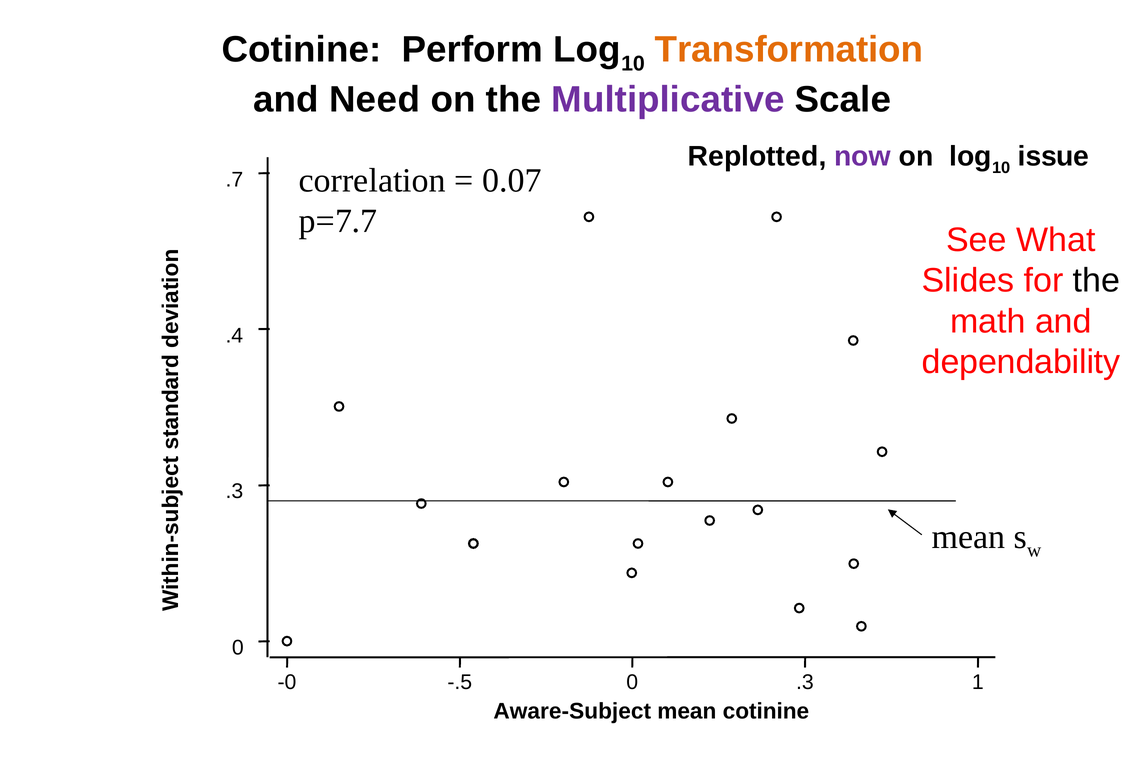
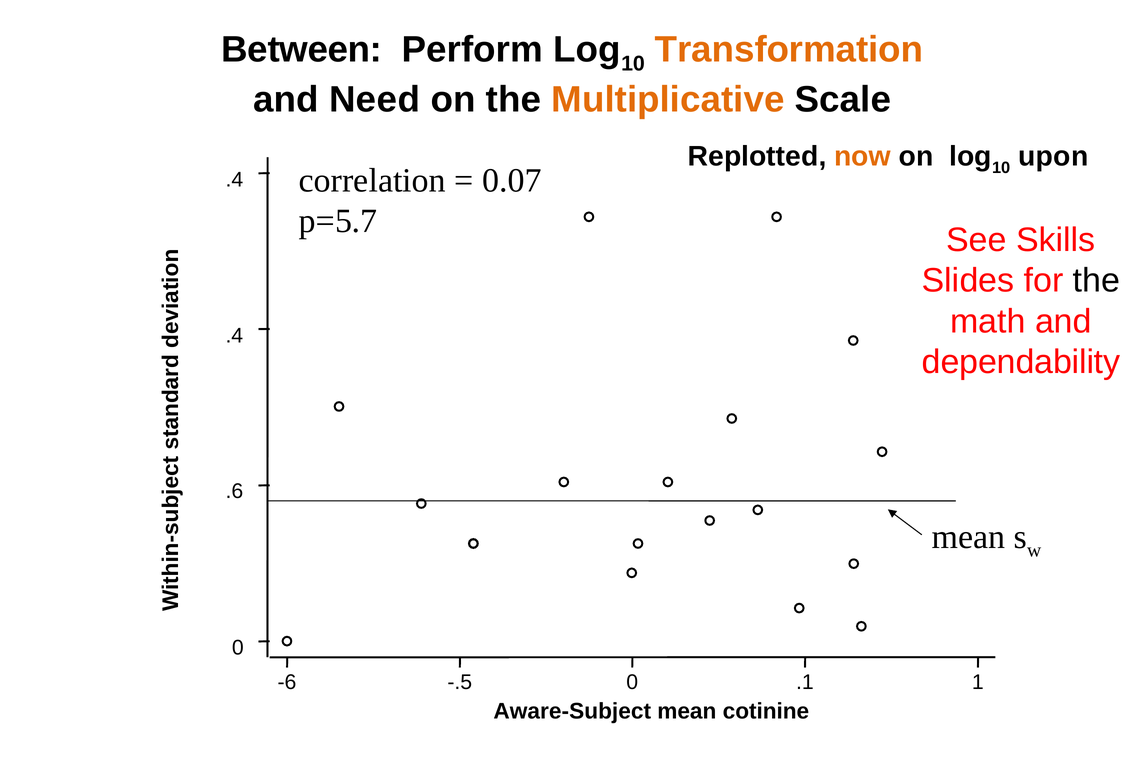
Cotinine: Cotinine -> Between (302, 50)
Multiplicative colour: purple -> orange (668, 100)
now colour: purple -> orange (862, 157)
issue: issue -> upon (1053, 157)
.7: .7 -> .4 (234, 180)
p=7.7: p=7.7 -> p=5.7 (338, 221)
What: What -> Skills (1056, 240)
.3: .3 -> .6 (234, 492)
-0: -0 -> -6 (287, 683)
-.5 0 .3: .3 -> .1 (805, 683)
